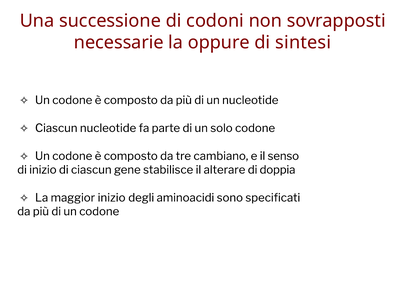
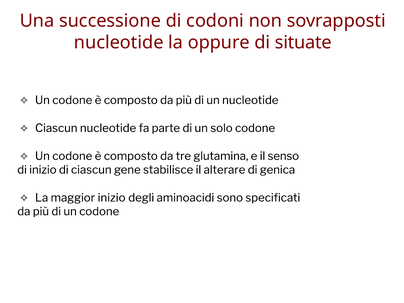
necessarie: necessarie -> nucleotide (119, 43)
sintesi: sintesi -> situate (303, 43)
cambiano: cambiano -> glutamina (221, 156)
doppia: doppia -> genica (277, 170)
